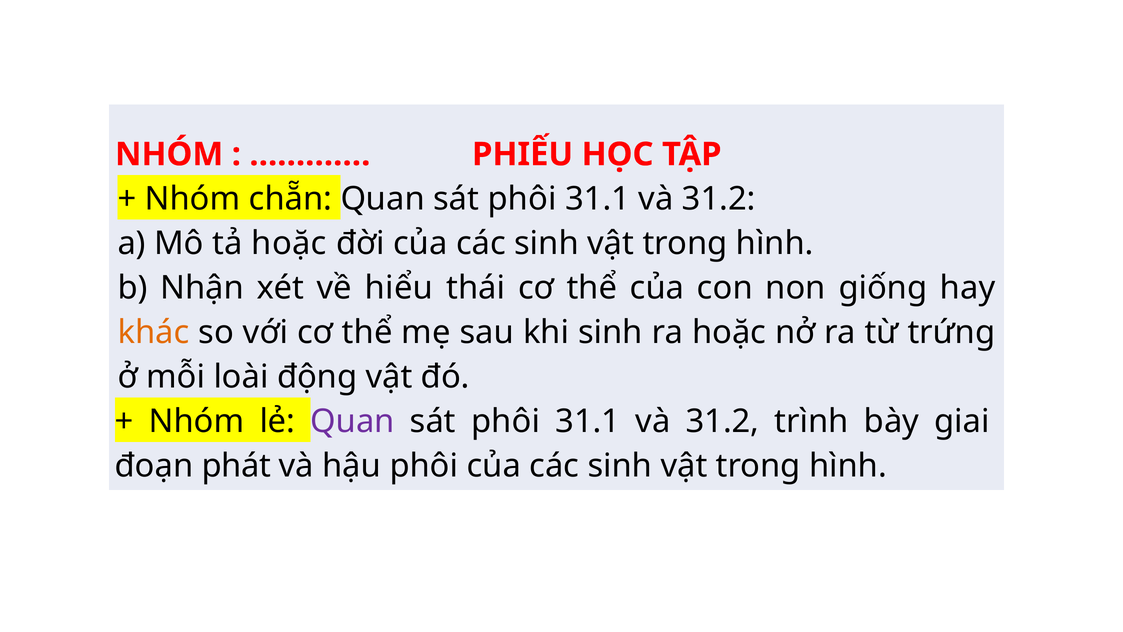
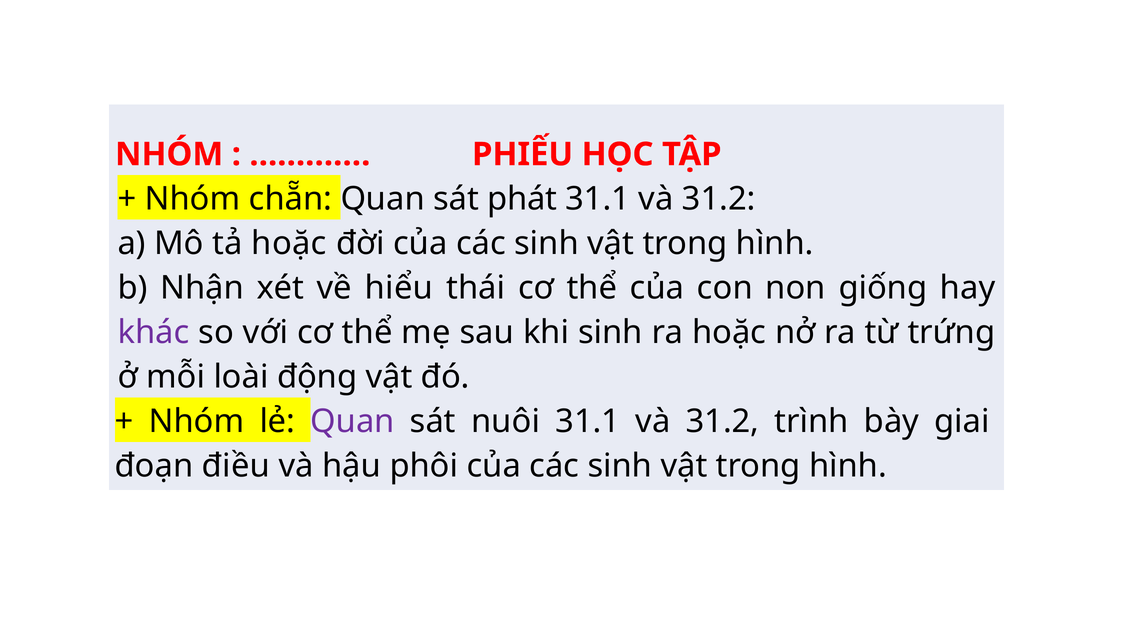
chẵn Quan sát phôi: phôi -> phát (522, 199)
khác colour: orange -> purple (154, 332)
phôi: phôi -> nuôi (506, 421)
phát: phát -> điều (236, 466)
